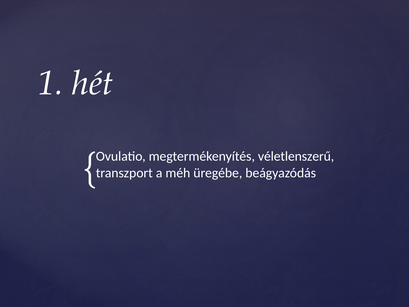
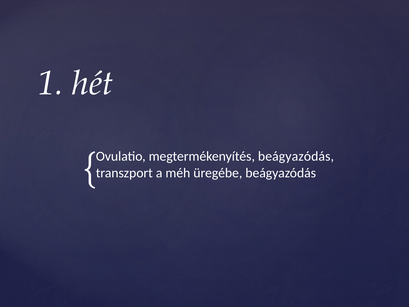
megtermékenyítés véletlenszerű: véletlenszerű -> beágyazódás (296, 156)
